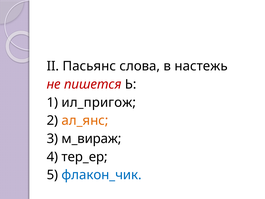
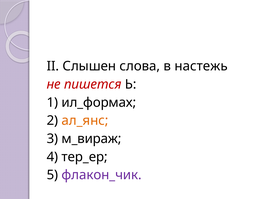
Пасьянс: Пасьянс -> Слышен (89, 66)
ил_пригож: ил_пригож -> ил_формах (99, 102)
флакон_чик colour: blue -> purple (102, 175)
